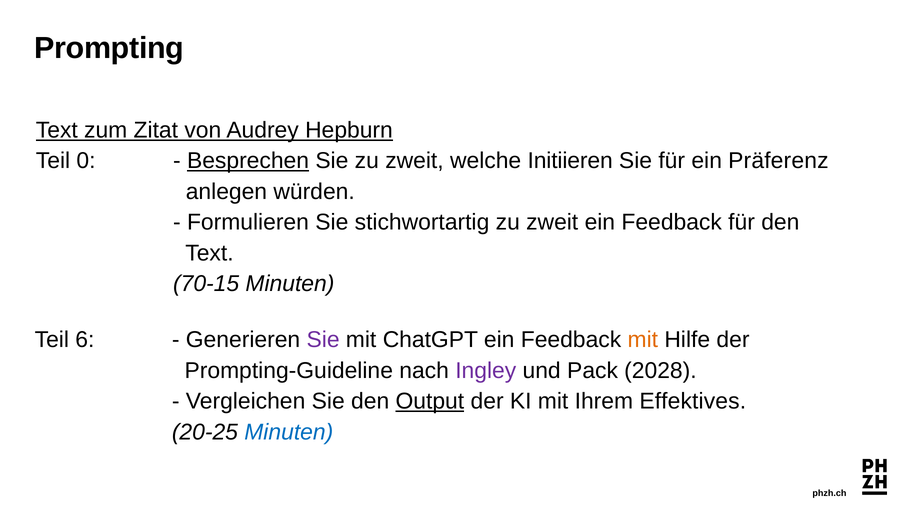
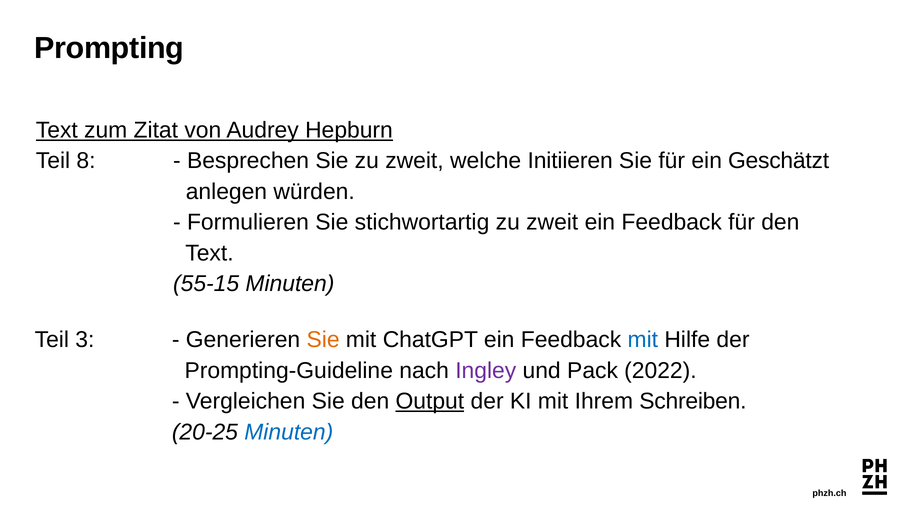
0: 0 -> 8 (86, 161)
Besprechen underline: present -> none (248, 161)
Präferenz: Präferenz -> Geschätzt (779, 161)
70-15: 70-15 -> 55-15 (206, 284)
6: 6 -> 3 (85, 340)
Sie colour: purple -> orange (323, 340)
mit colour: orange -> blue (643, 340)
2028: 2028 -> 2022 (660, 371)
Effektives: Effektives -> Schreiben (693, 402)
